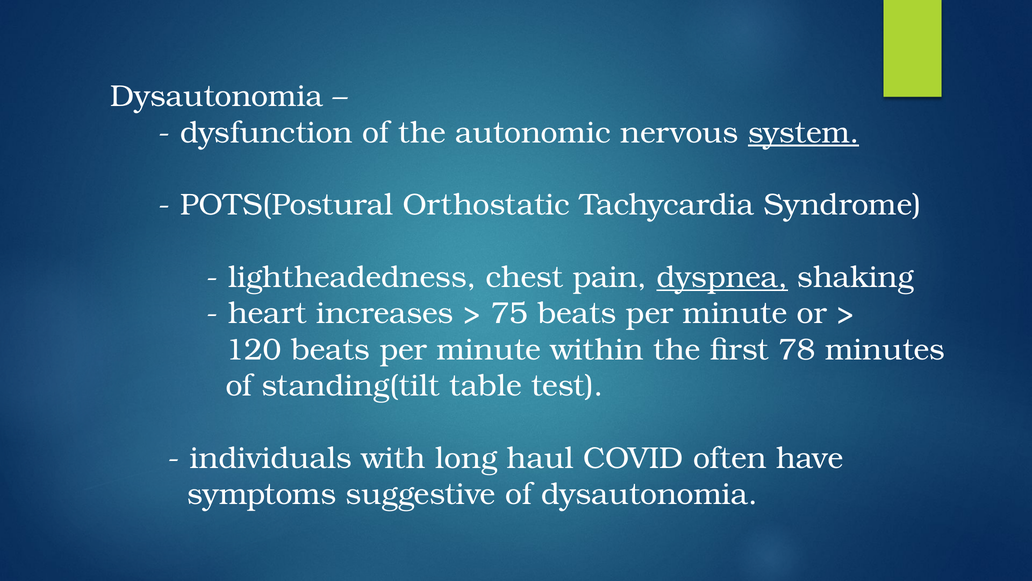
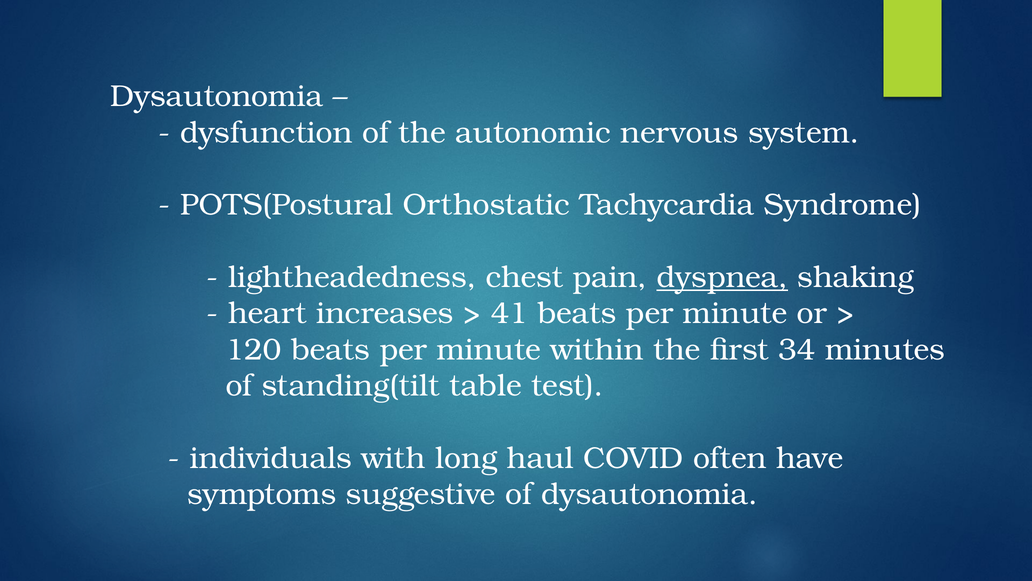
system underline: present -> none (804, 132)
75: 75 -> 41 (509, 313)
78: 78 -> 34 (797, 349)
